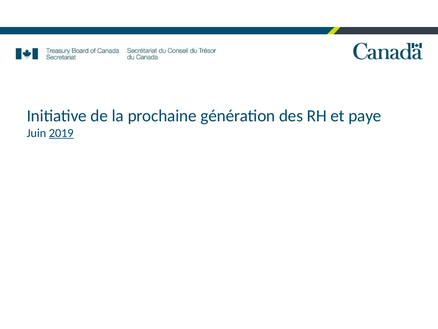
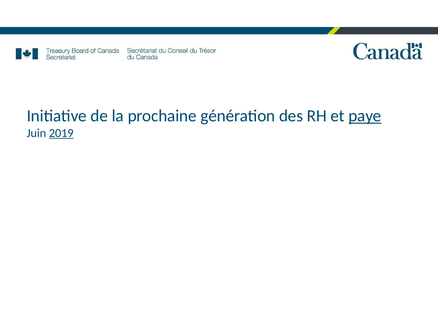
paye underline: none -> present (365, 116)
